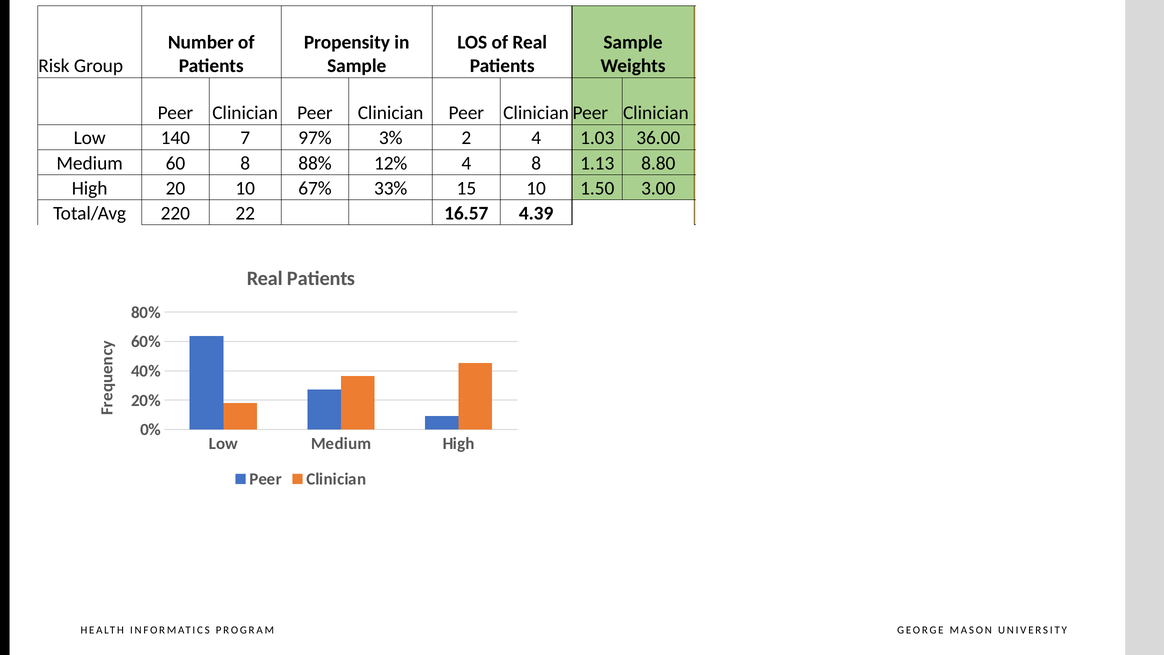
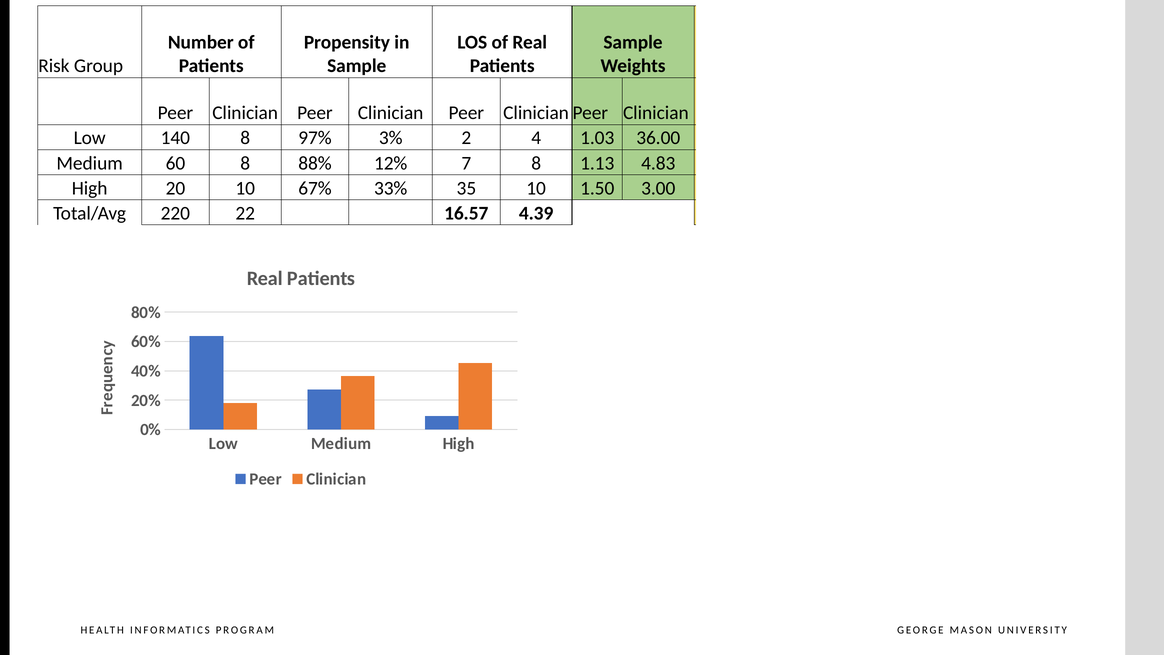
140 7: 7 -> 8 (245, 138)
12% 4: 4 -> 7 (466, 163)
8.80: 8.80 -> 4.83 (658, 163)
15: 15 -> 35 (466, 188)
